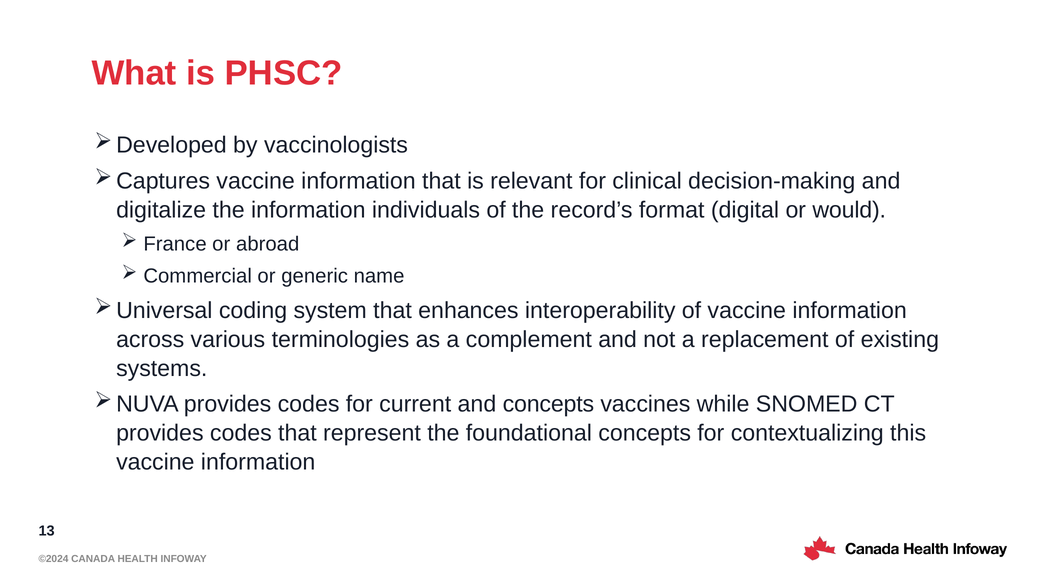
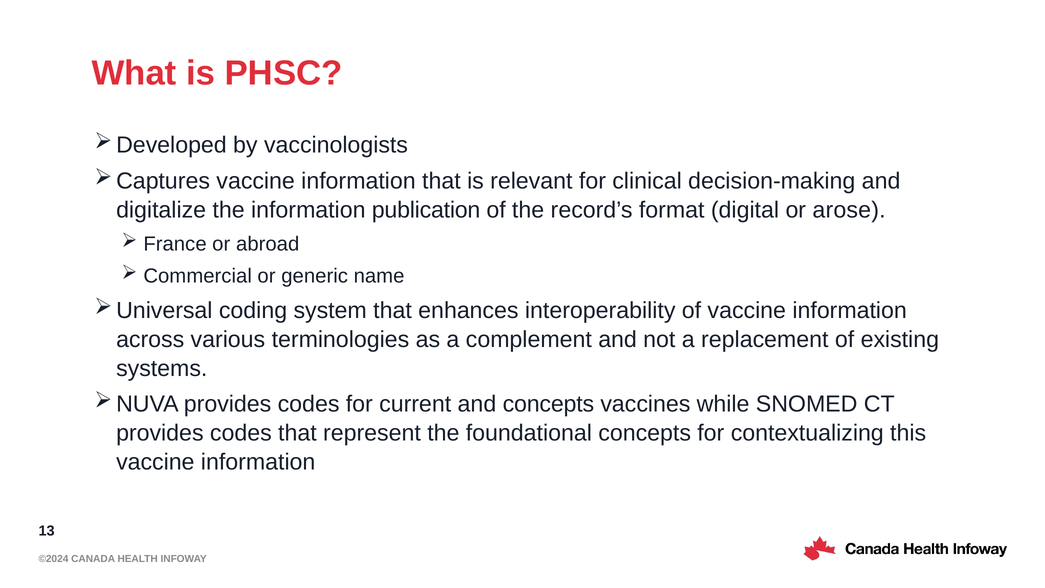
individuals: individuals -> publication (426, 210)
would: would -> arose (849, 210)
